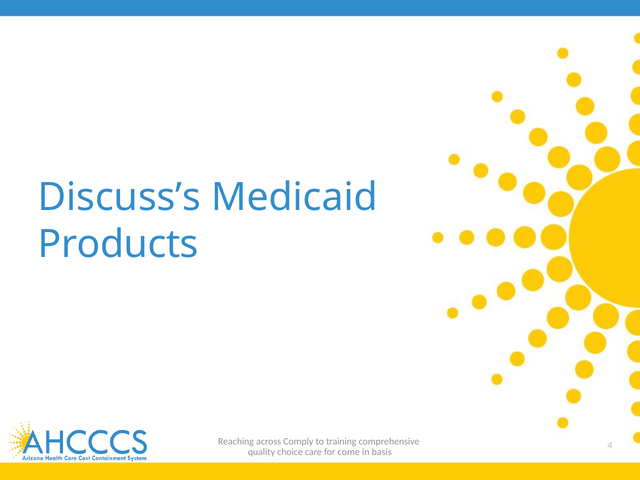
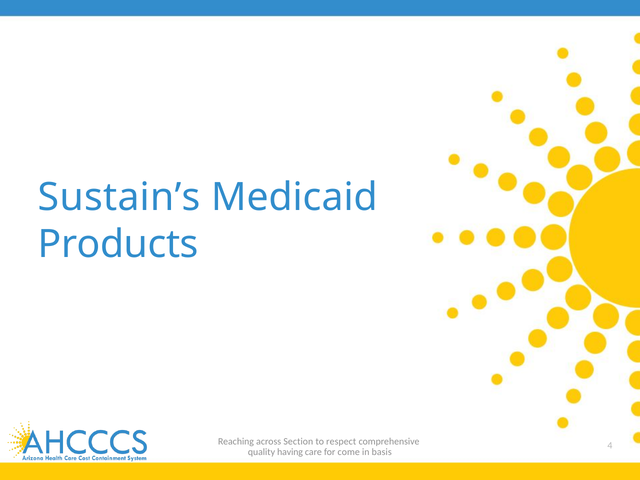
Discuss’s: Discuss’s -> Sustain’s (119, 197)
Comply: Comply -> Section (298, 441)
training: training -> respect (341, 441)
choice: choice -> having (290, 452)
